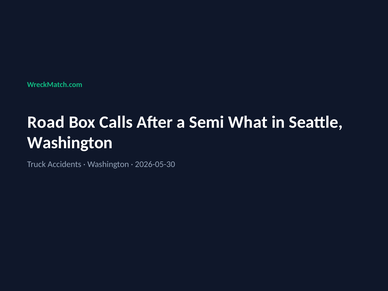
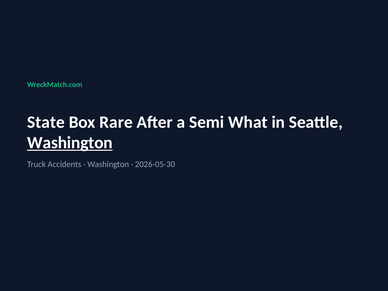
Road: Road -> State (46, 122)
Calls: Calls -> Rare (116, 122)
Washington underline: none -> present (70, 143)
